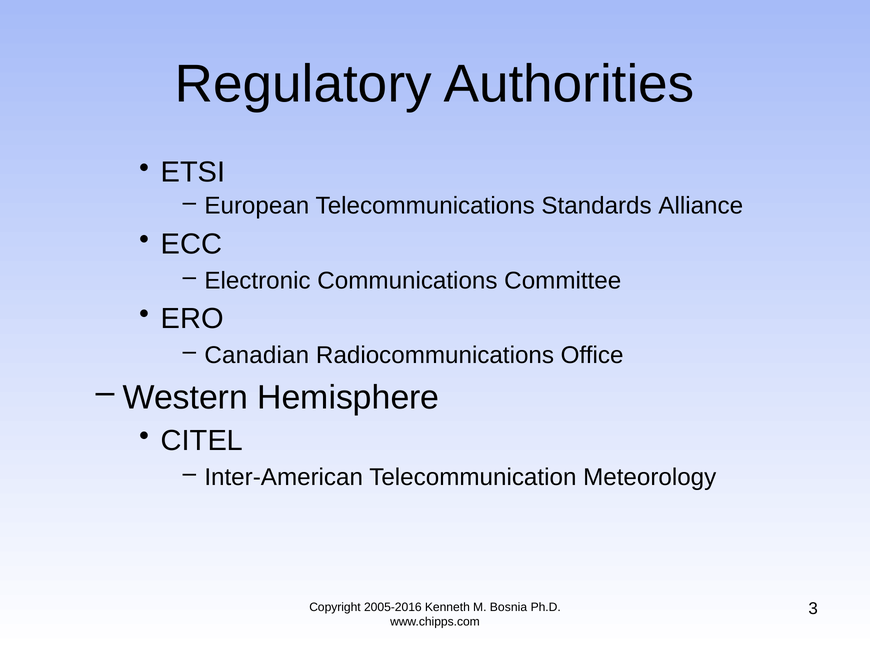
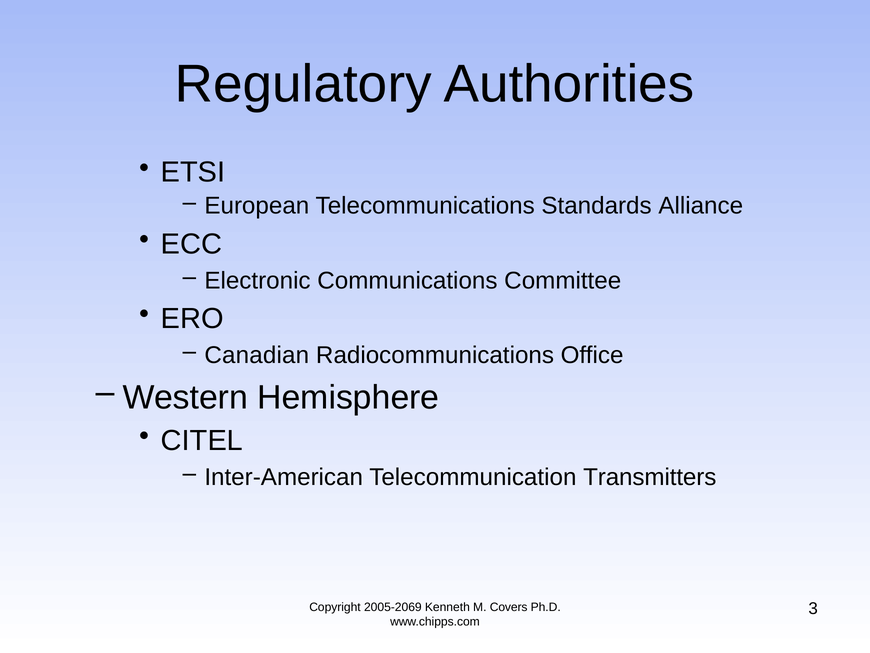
Meteorology: Meteorology -> Transmitters (650, 477)
2005-2016: 2005-2016 -> 2005-2069 (393, 607)
Bosnia: Bosnia -> Covers (509, 607)
